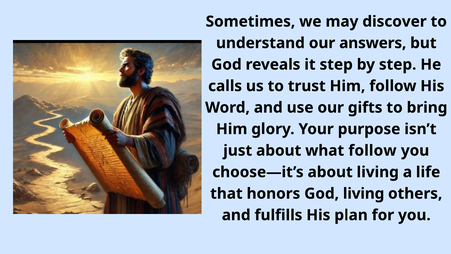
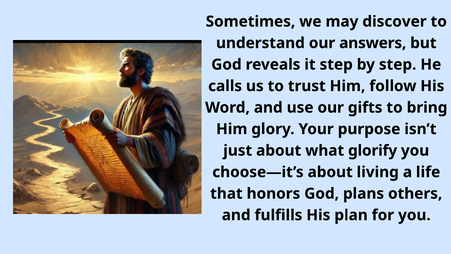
what follow: follow -> glorify (373, 150)
God living: living -> plans (364, 193)
